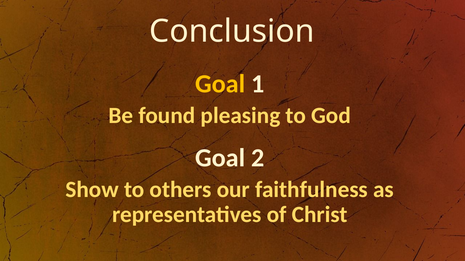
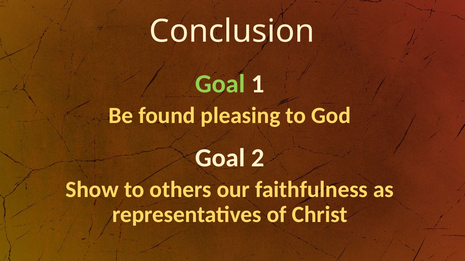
Goal colour: yellow -> light green (220, 84)
